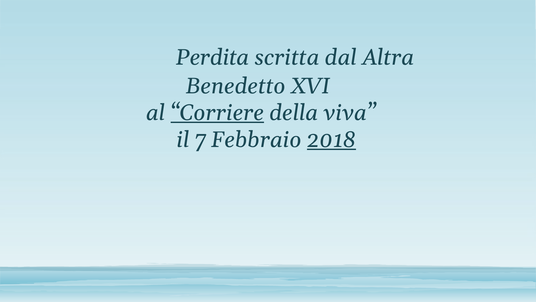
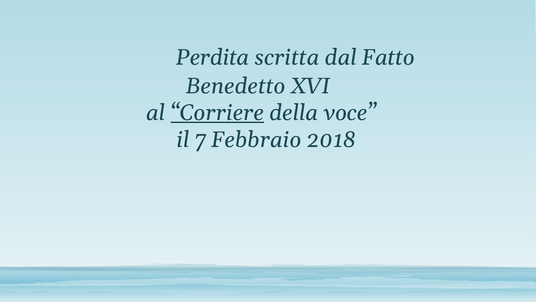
Altra: Altra -> Fatto (388, 57)
viva: viva -> voce (350, 113)
2018 underline: present -> none (331, 139)
